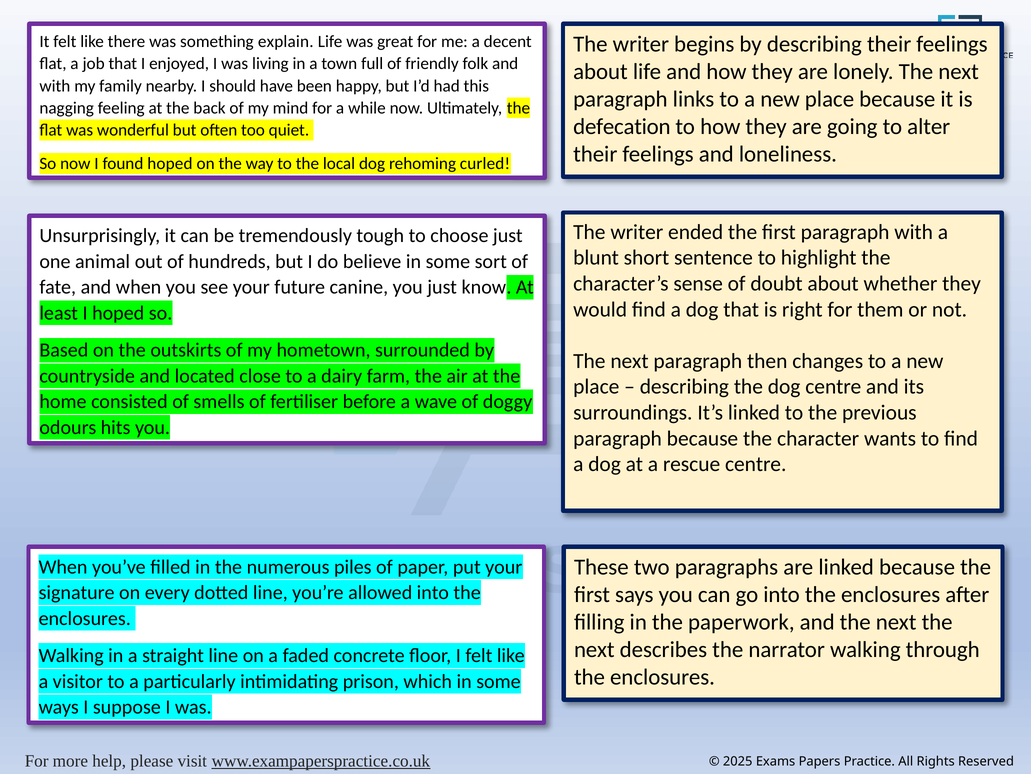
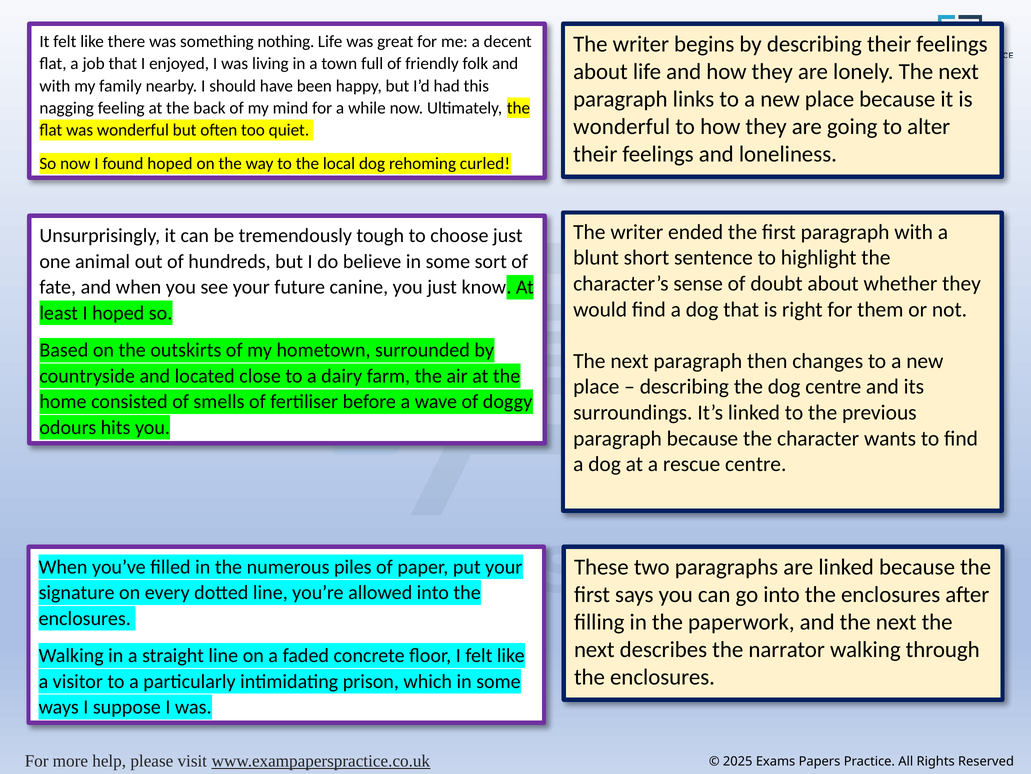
explain: explain -> nothing (286, 42)
defecation: defecation -> wonderful (622, 127)
